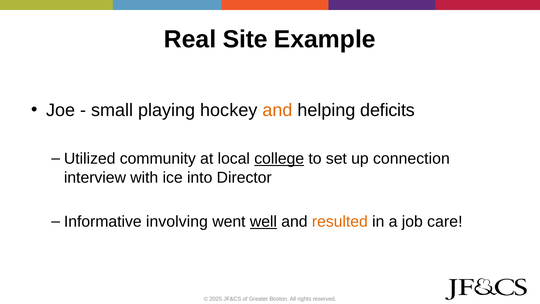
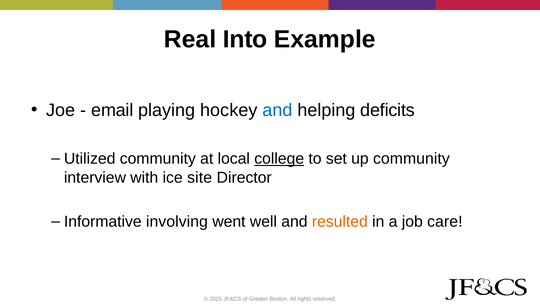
Site: Site -> Into (245, 39)
small: small -> email (112, 110)
and colour: orange -> blue (277, 110)
up connection: connection -> community (411, 159)
into: into -> site (200, 178)
well underline: present -> none (263, 222)
